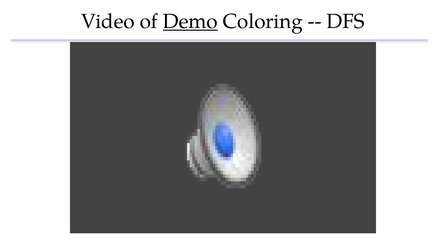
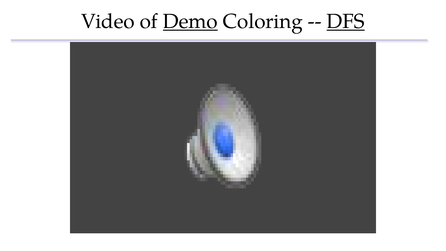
DFS underline: none -> present (346, 21)
